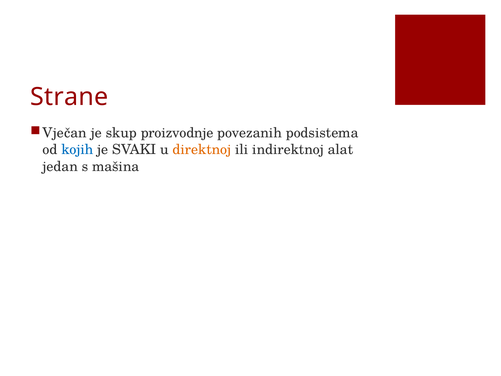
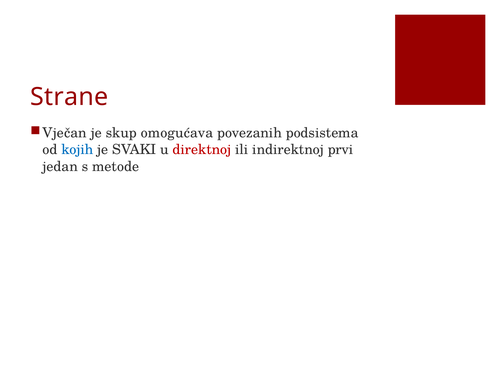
proizvodnje: proizvodnje -> omogućava (177, 133)
direktnoj colour: orange -> red (202, 150)
alat: alat -> prvi (341, 150)
mašina: mašina -> metode (116, 166)
